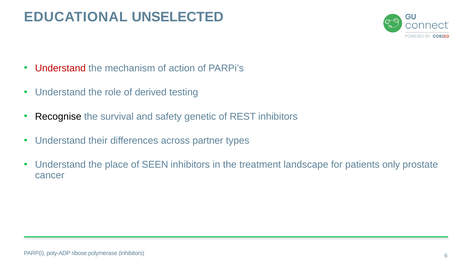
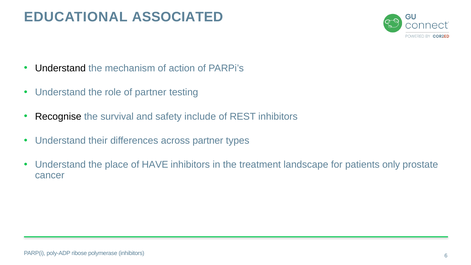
UNSELECTED: UNSELECTED -> ASSOCIATED (178, 17)
Understand colour: red -> black (60, 68)
of derived: derived -> partner (151, 92)
genetic: genetic -> include (200, 116)
SEEN: SEEN -> HAVE (155, 165)
